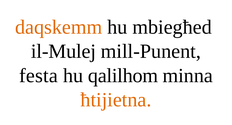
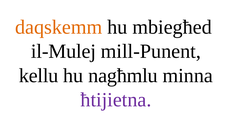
festa: festa -> kellu (39, 75)
qalilhom: qalilhom -> nagħmlu (123, 75)
ħtijietna colour: orange -> purple (116, 100)
